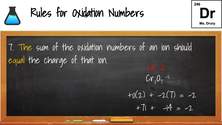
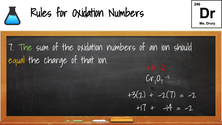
The colour: yellow -> light green (25, 48)
+0(2: +0(2 -> +3(2 (137, 95)
+71: +71 -> +17 (141, 108)
